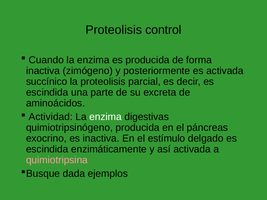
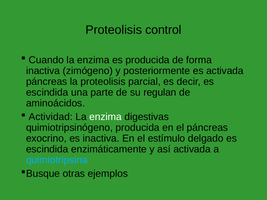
succínico: succínico -> páncreas (47, 82)
excreta: excreta -> regulan (160, 92)
quimiotripsina colour: pink -> light blue (57, 160)
dada: dada -> otras (74, 174)
